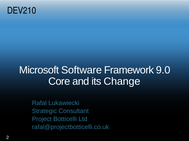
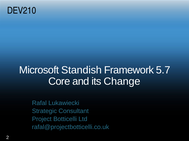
Software: Software -> Standish (82, 70)
9.0: 9.0 -> 5.7 (163, 70)
